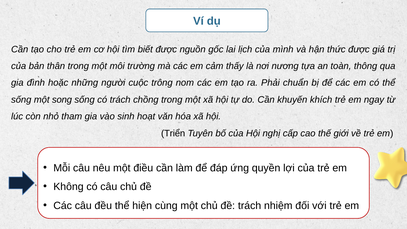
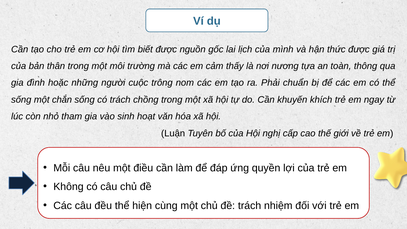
song: song -> chắn (62, 100)
Triển: Triển -> Luận (173, 133)
